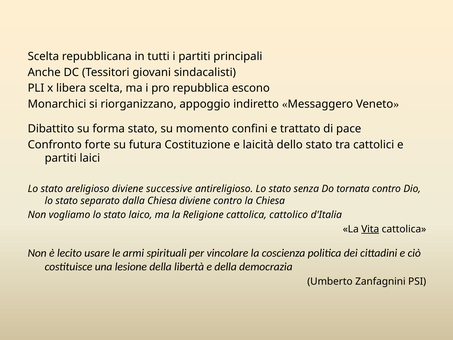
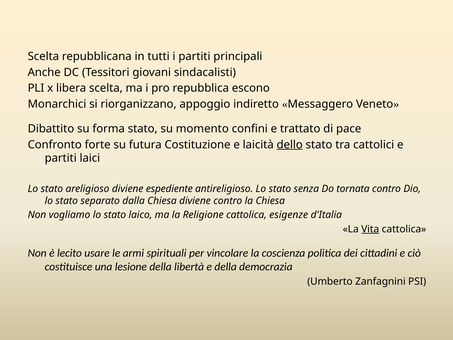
dello underline: none -> present (290, 145)
successive: successive -> espediente (169, 189)
cattolico: cattolico -> esigenze (289, 215)
